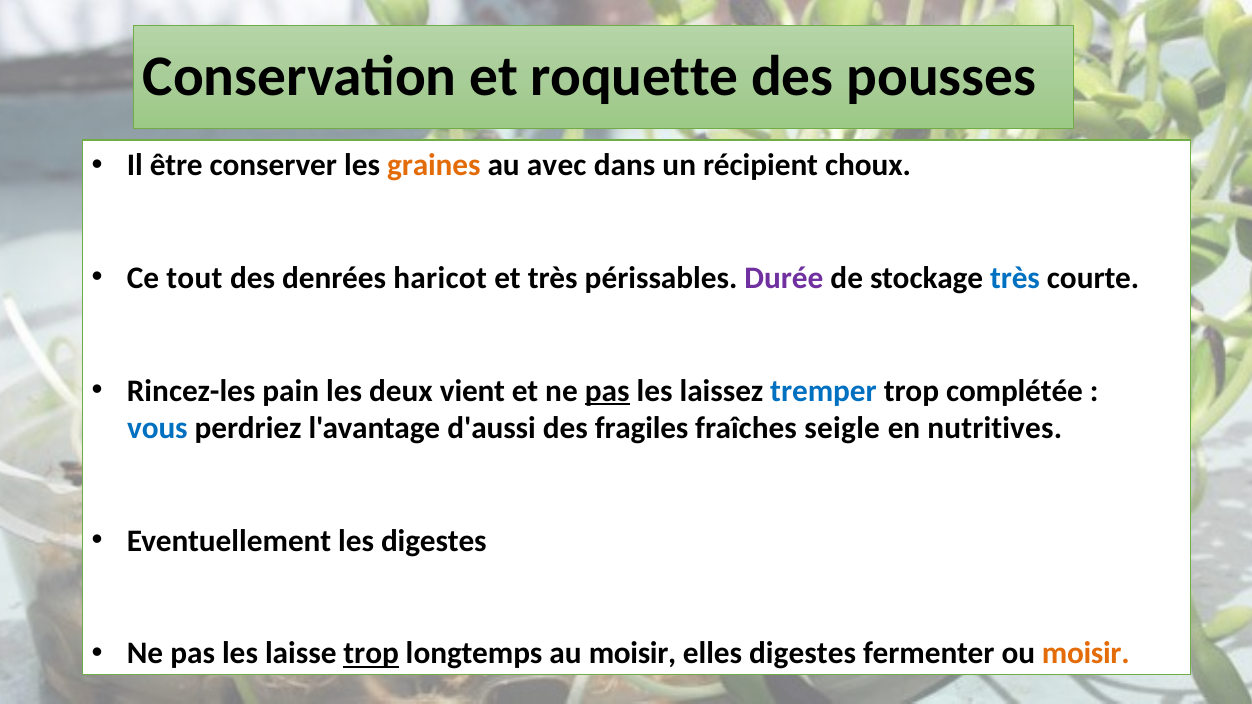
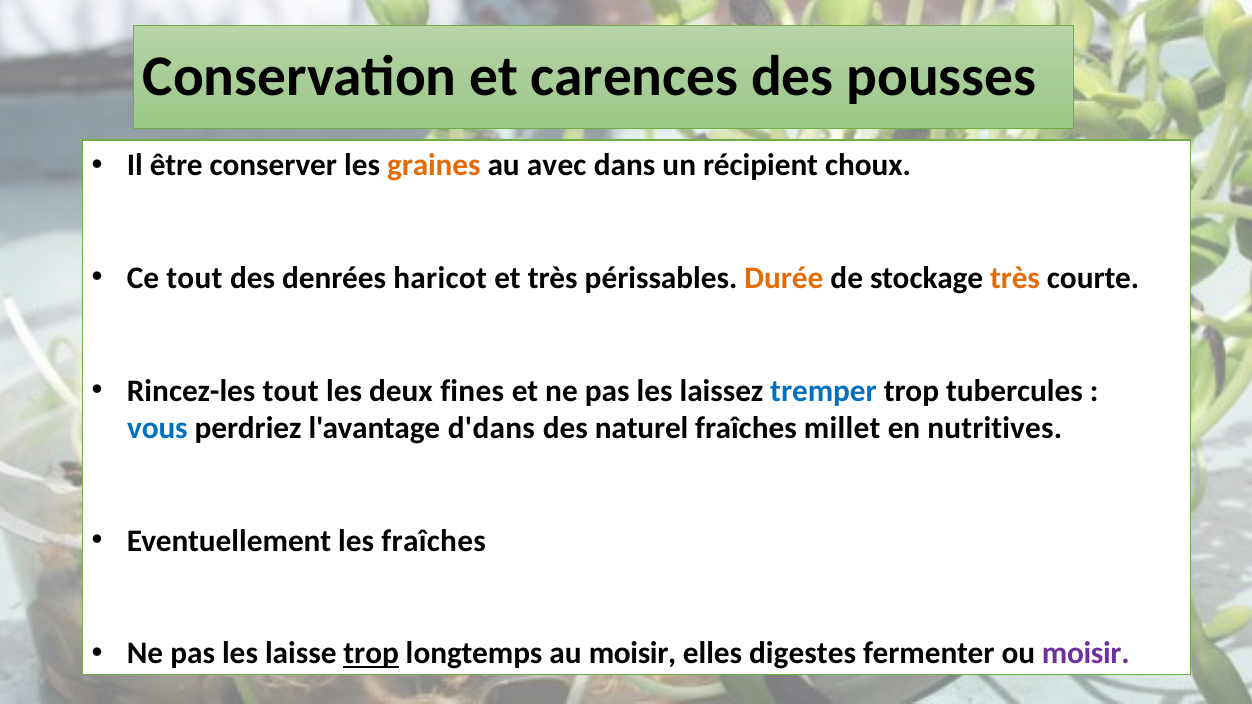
roquette: roquette -> carences (635, 76)
Durée colour: purple -> orange (784, 278)
très colour: blue -> orange (1015, 278)
Rincez-les pain: pain -> tout (291, 391)
vient: vient -> fines (472, 391)
pas underline: present -> none (607, 391)
complétée: complétée -> tubercules (1014, 391)
d'aussi: d'aussi -> d'dans (491, 428)
fragiles: fragiles -> naturel (642, 428)
seigle: seigle -> millet (842, 428)
les digestes: digestes -> fraîches (434, 541)
moisir colour: orange -> purple (1086, 654)
